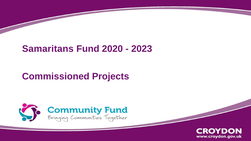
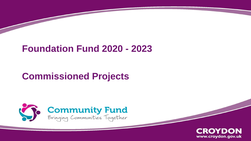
Samaritans: Samaritans -> Foundation (48, 49)
